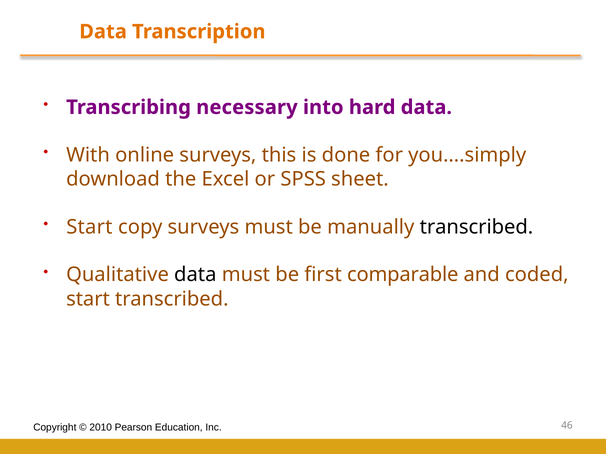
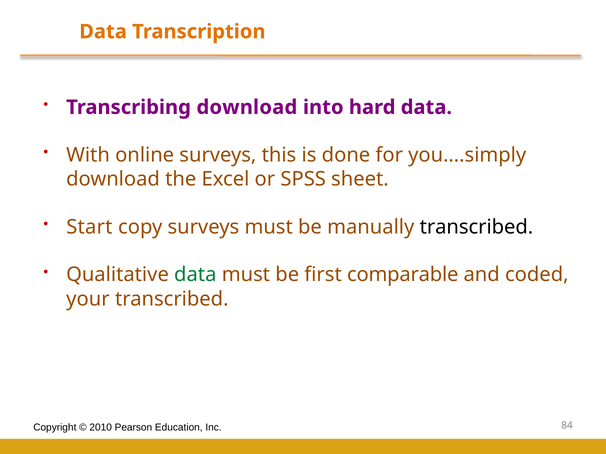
Transcribing necessary: necessary -> download (247, 107)
data colour: black -> green (195, 275)
start: start -> your (88, 299)
46: 46 -> 84 (567, 426)
